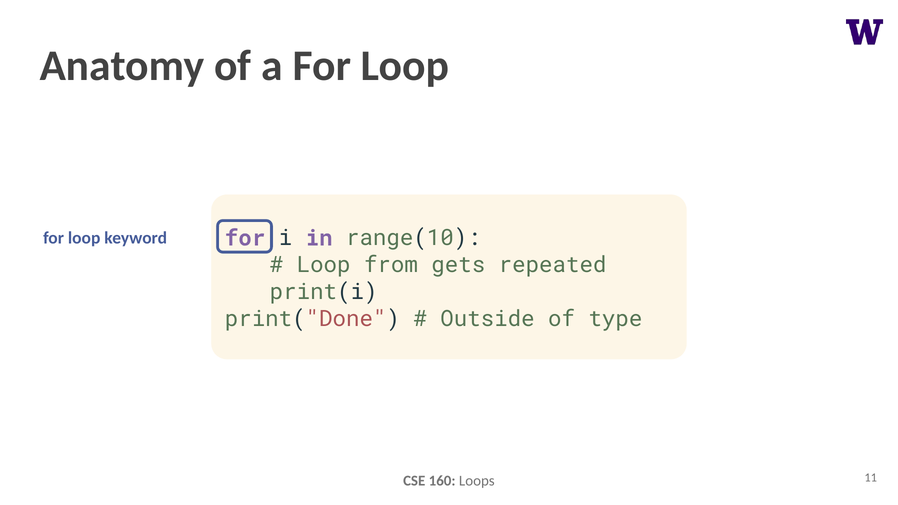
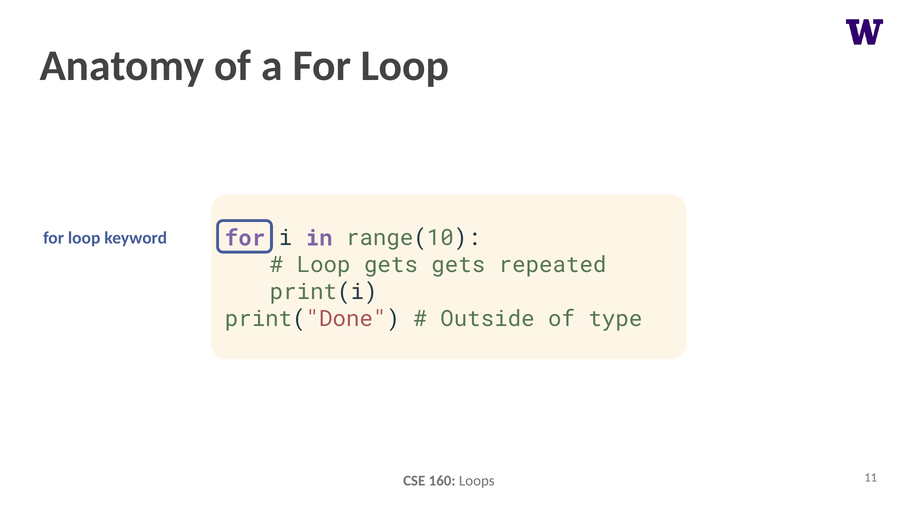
Loop from: from -> gets (391, 265)
